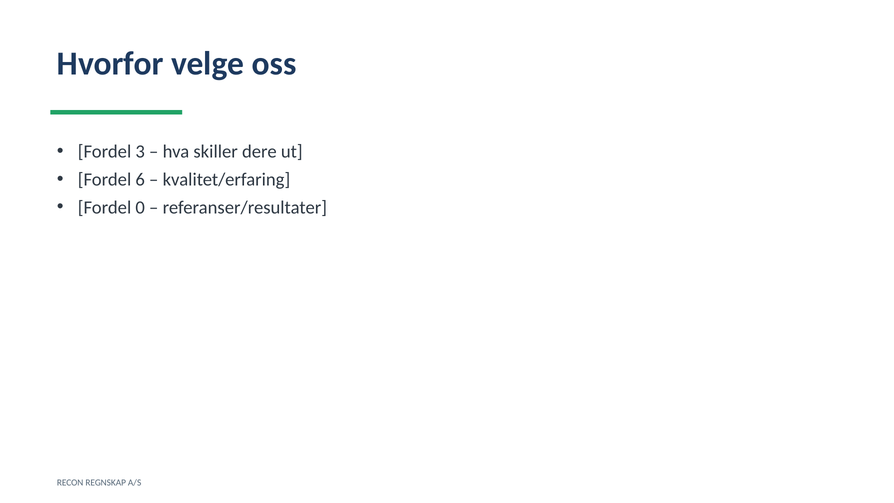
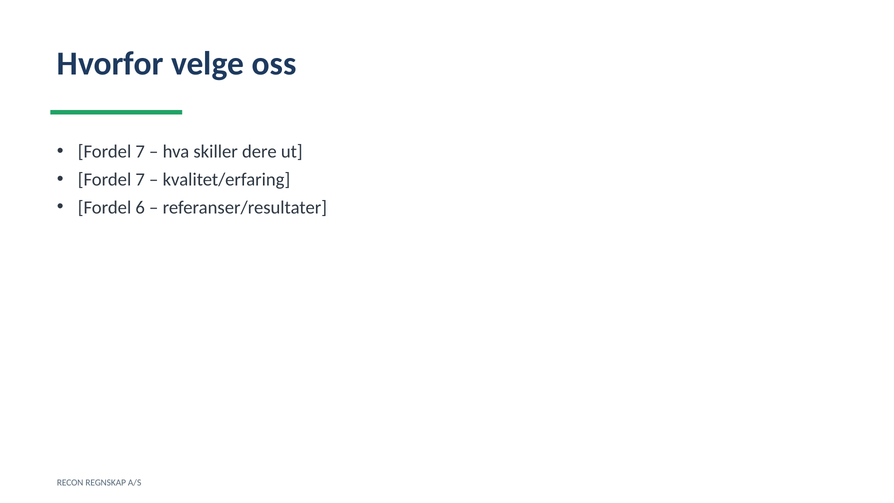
3: 3 -> 7 (140, 151)
6: 6 -> 7 (140, 179)
0: 0 -> 6 (140, 207)
